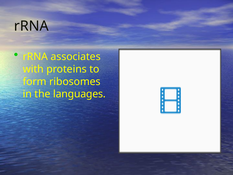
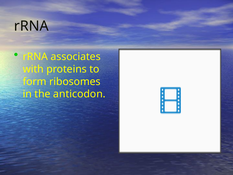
languages: languages -> anticodon (79, 94)
